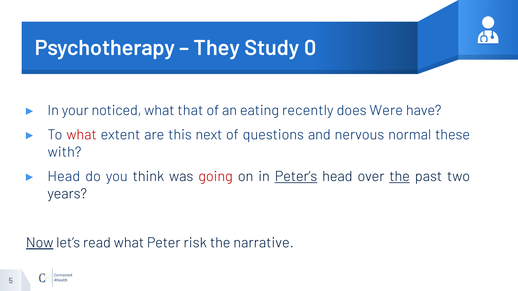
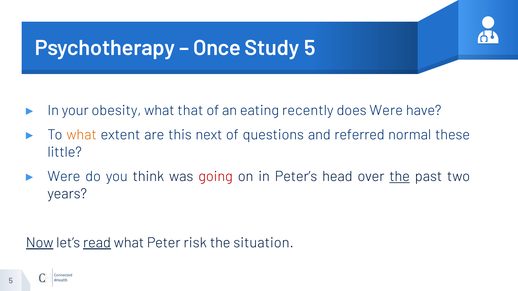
They: They -> Once (217, 48)
Study 0: 0 -> 5 (310, 48)
noticed: noticed -> obesity (116, 110)
what colour: red -> orange (82, 135)
nervous: nervous -> referred (360, 135)
with: with -> little (65, 152)
Head: Head -> Were (64, 177)
Peter’s underline: present -> none (296, 177)
read underline: none -> present (97, 243)
narrative: narrative -> situation (264, 243)
